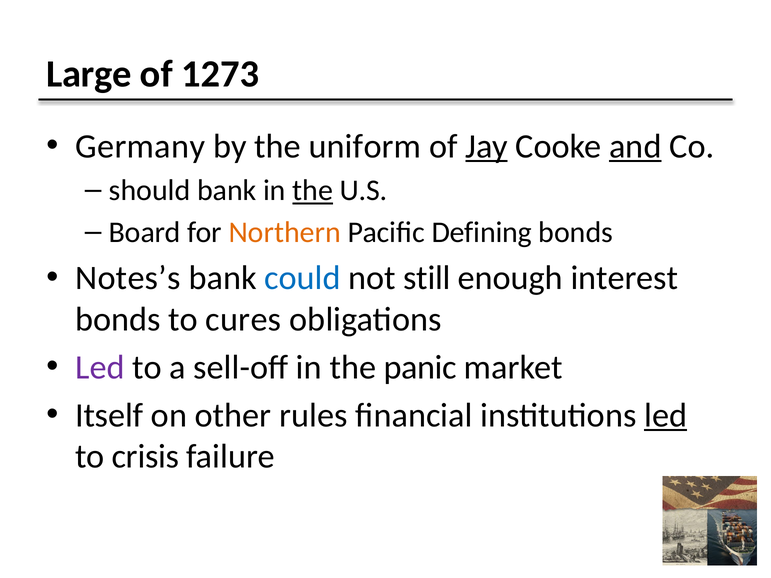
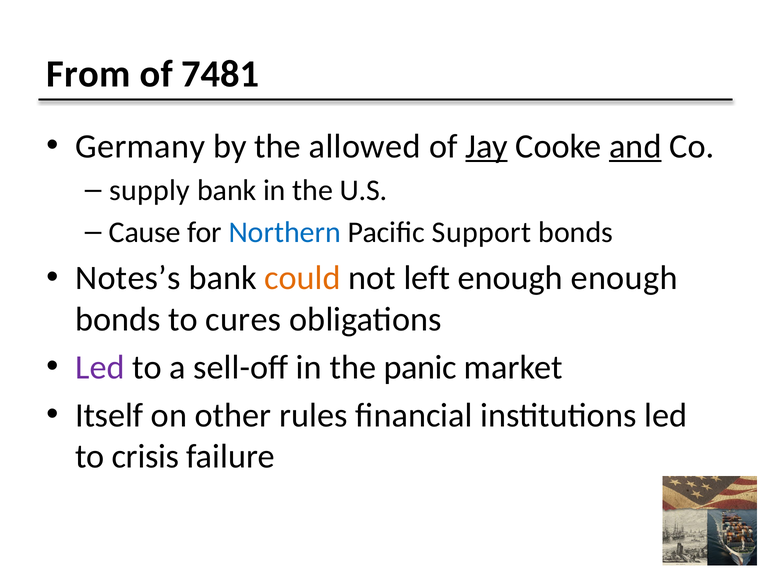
Large: Large -> From (89, 74)
1273: 1273 -> 7481 (220, 74)
uniform: uniform -> allowed (365, 146)
should: should -> supply (149, 191)
the underline: present -> none (313, 191)
Board: Board -> Cause (145, 233)
Northern colour: orange -> blue (285, 233)
Defining: Defining -> Support (481, 233)
could colour: blue -> orange (303, 278)
still: still -> left (427, 278)
enough interest: interest -> enough (624, 278)
led underline: present -> none (666, 415)
